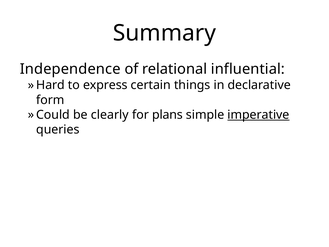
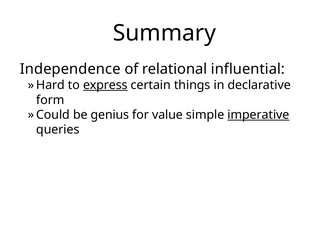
express underline: none -> present (105, 85)
clearly: clearly -> genius (110, 115)
plans: plans -> value (167, 115)
